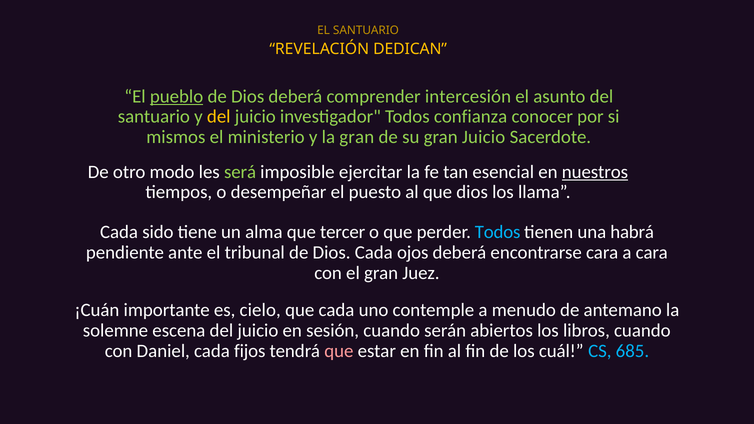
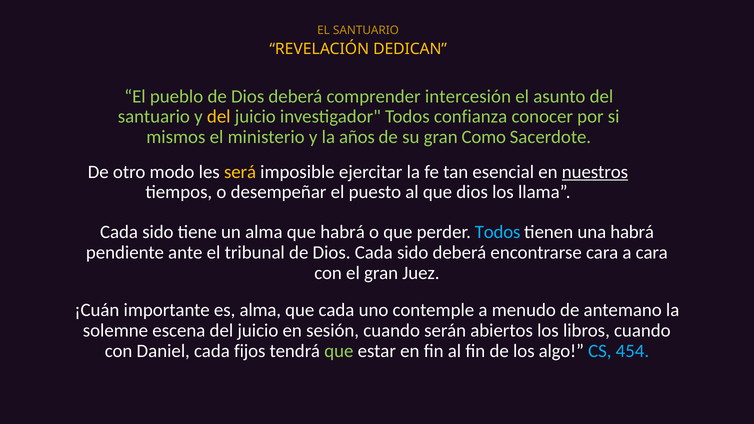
pueblo underline: present -> none (177, 96)
la gran: gran -> años (357, 137)
gran Juicio: Juicio -> Como (484, 137)
será colour: light green -> yellow (240, 172)
que tercer: tercer -> habrá (343, 232)
Dios Cada ojos: ojos -> sido (413, 253)
es cielo: cielo -> alma (260, 310)
que colour: pink -> light green (339, 351)
cuál: cuál -> algo (561, 351)
685: 685 -> 454 (632, 351)
